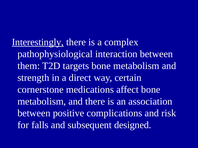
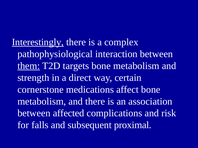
them underline: none -> present (29, 66)
positive: positive -> affected (69, 114)
designed: designed -> proximal (133, 125)
